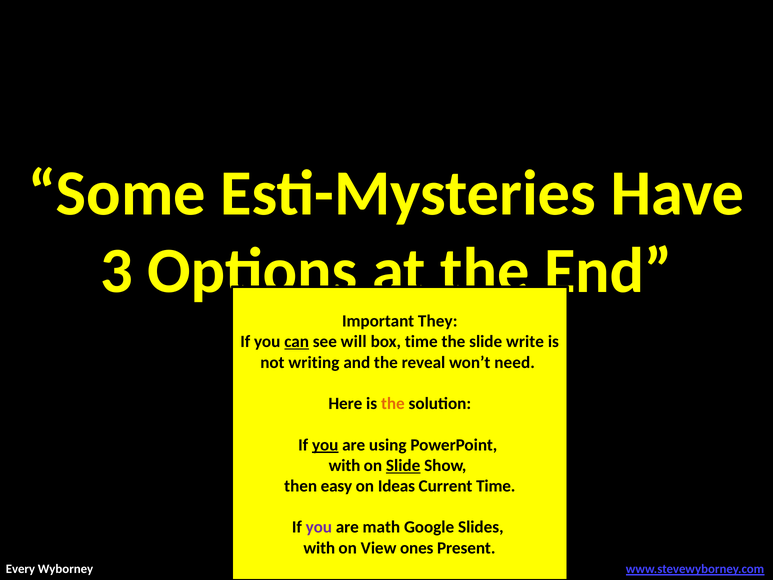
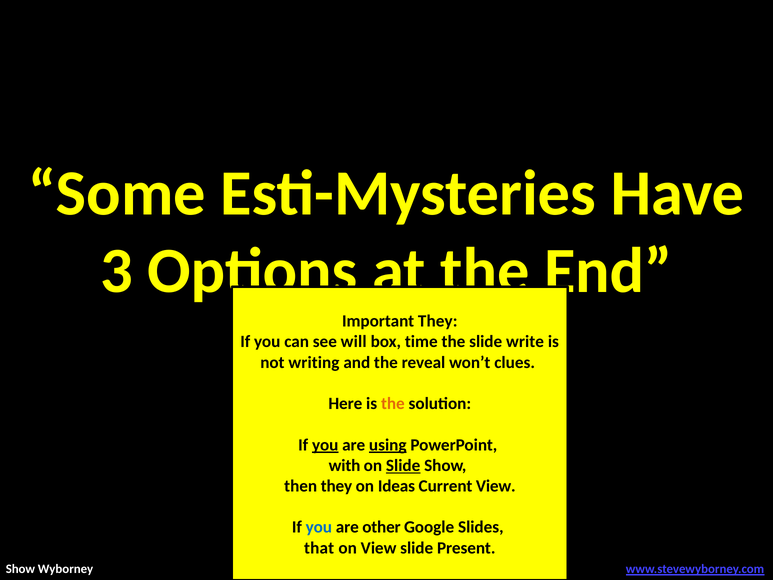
can underline: present -> none (297, 342)
need: need -> clues (515, 362)
using underline: none -> present (388, 445)
then easy: easy -> they (336, 486)
Current Time: Time -> View (496, 486)
you colour: purple -> blue (319, 527)
math: math -> other (381, 527)
with: with -> that (319, 548)
View ones: ones -> slide (417, 548)
Every: Every -> Show (20, 569)
